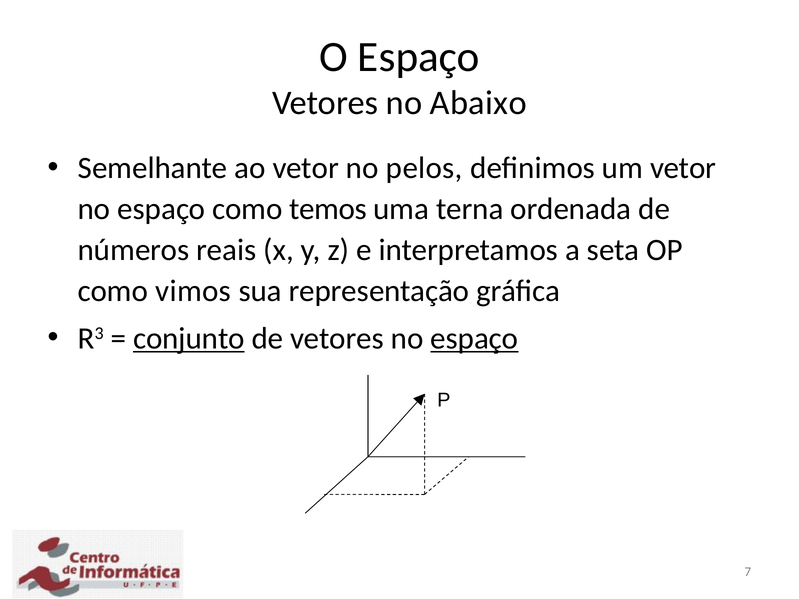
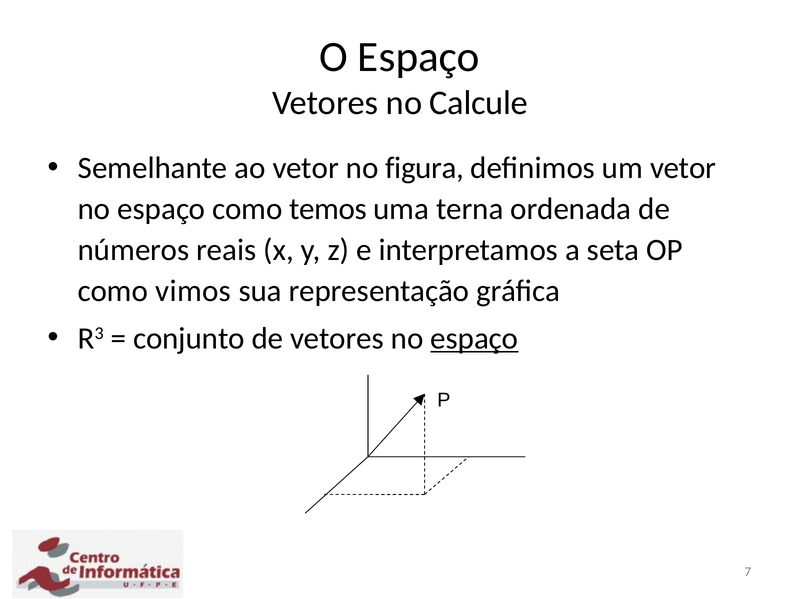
Abaixo: Abaixo -> Calcule (479, 103)
pelos: pelos -> figura (425, 168)
conjunto underline: present -> none (189, 339)
